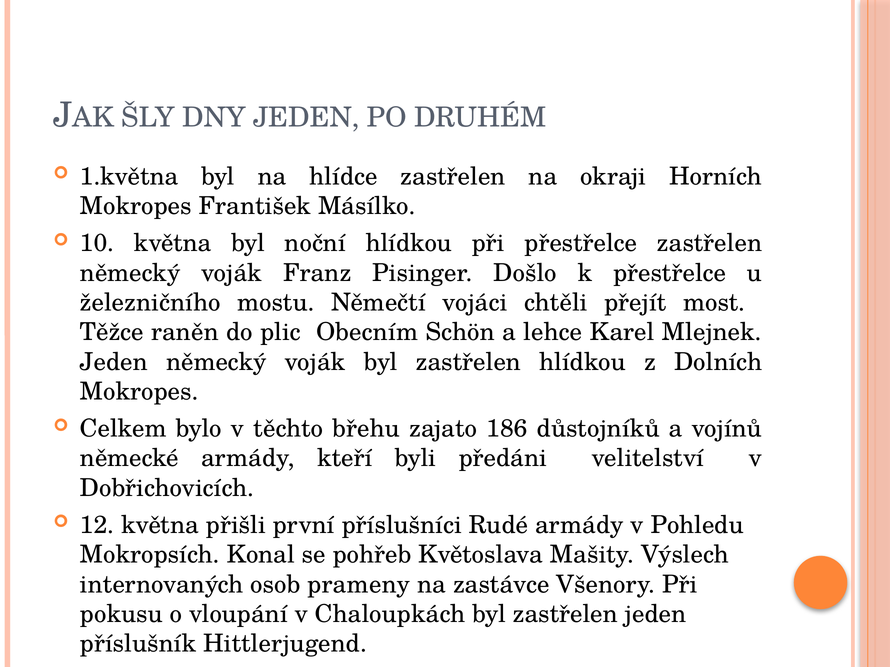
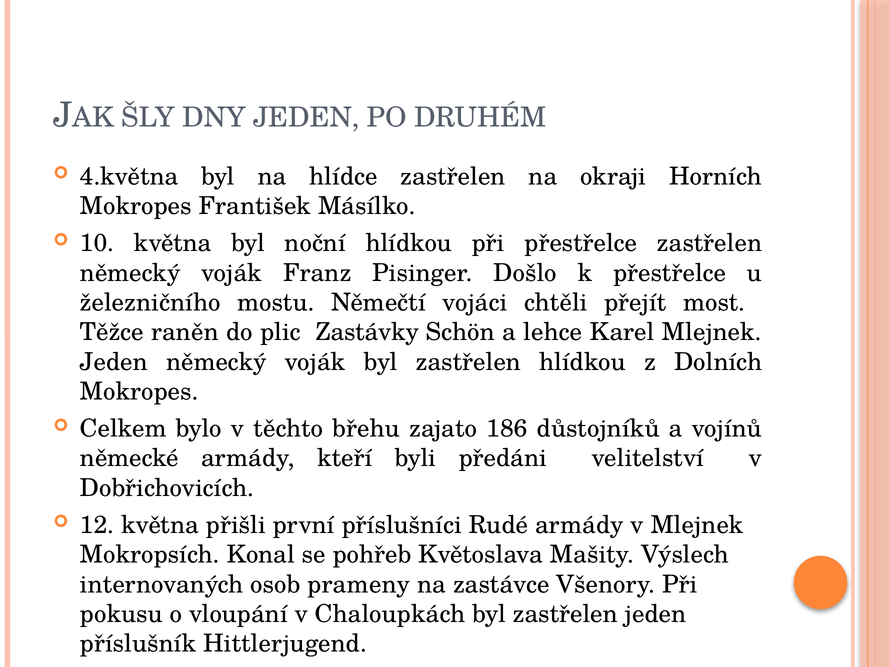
1.května: 1.května -> 4.května (129, 177)
Obecním: Obecním -> Zastávky (367, 333)
v Pohledu: Pohledu -> Mlejnek (697, 525)
